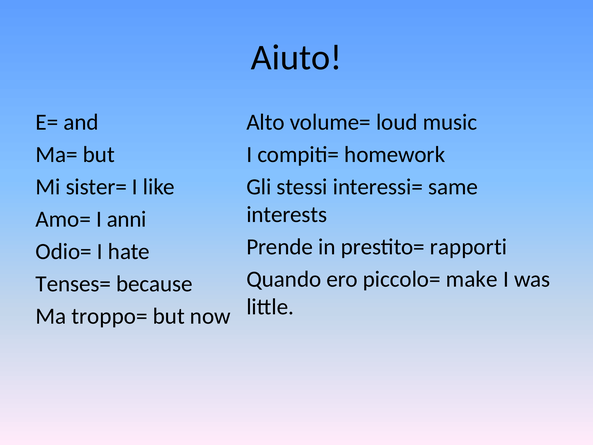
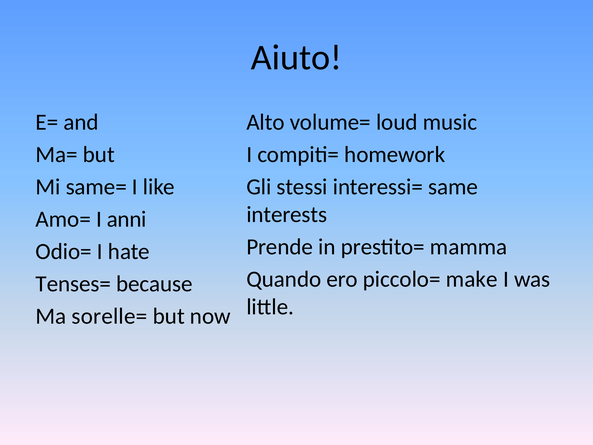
sister=: sister= -> same= (96, 187)
rapporti: rapporti -> mamma (469, 247)
troppo=: troppo= -> sorelle= (109, 316)
